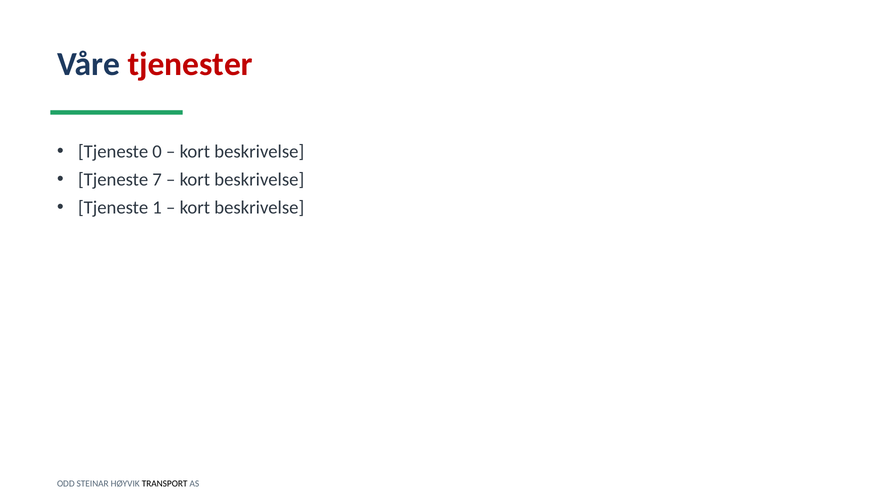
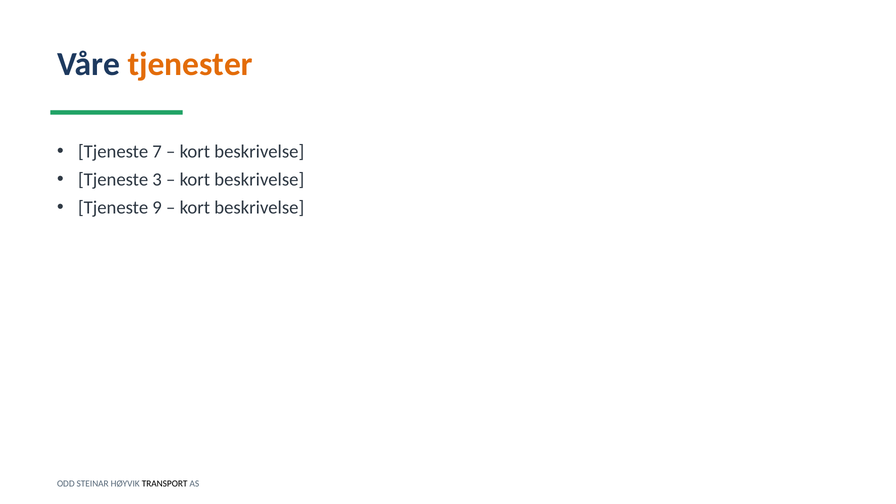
tjenester colour: red -> orange (190, 64)
0: 0 -> 7 (157, 152)
7: 7 -> 3 (157, 180)
1: 1 -> 9 (157, 208)
